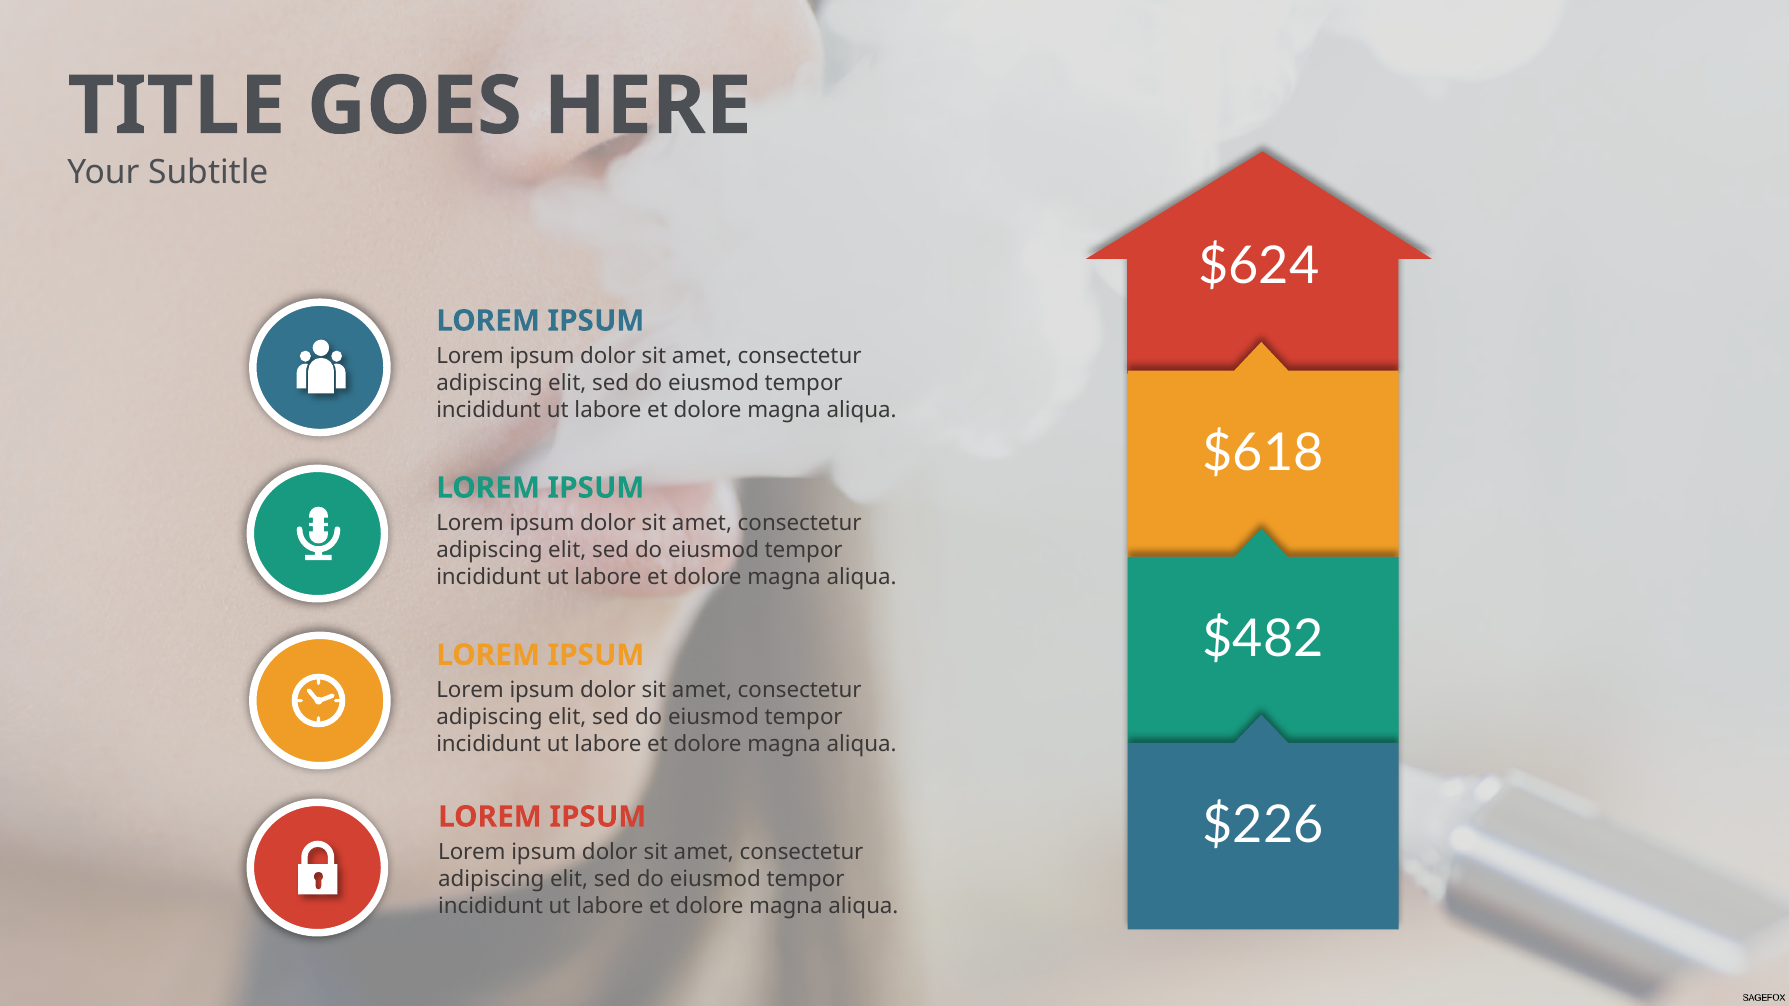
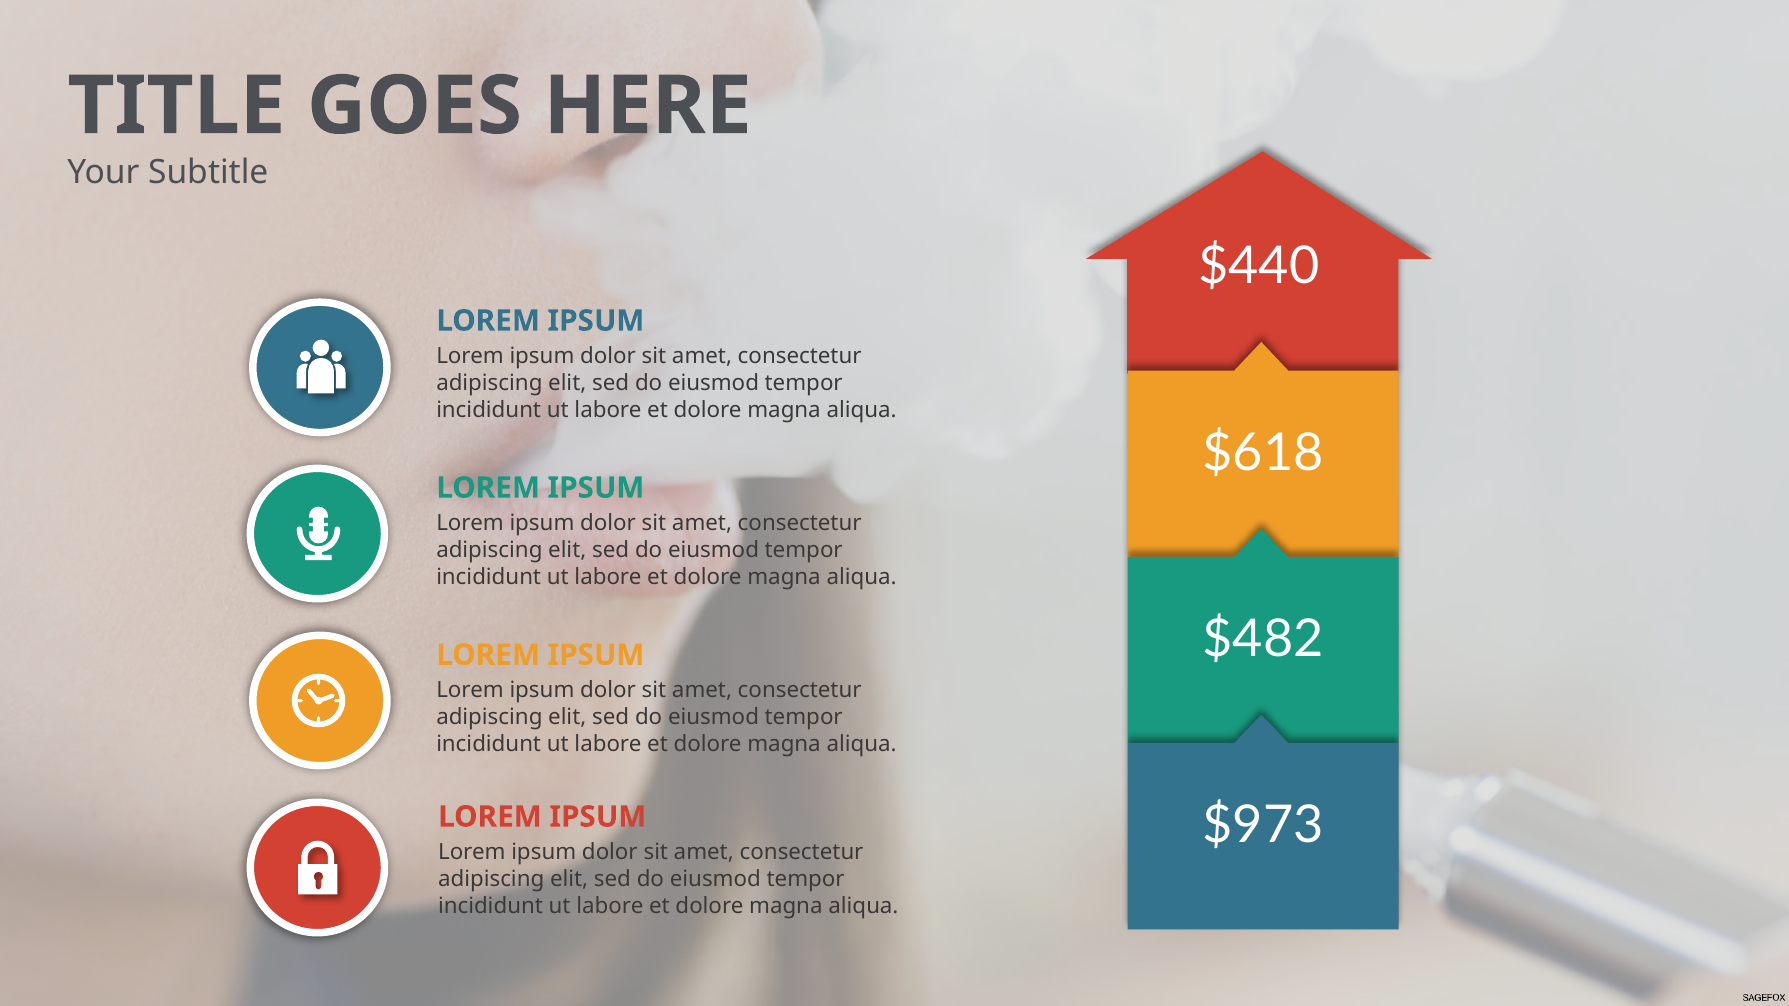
$624: $624 -> $440 (1259, 266)
$226: $226 -> $973 (1263, 826)
